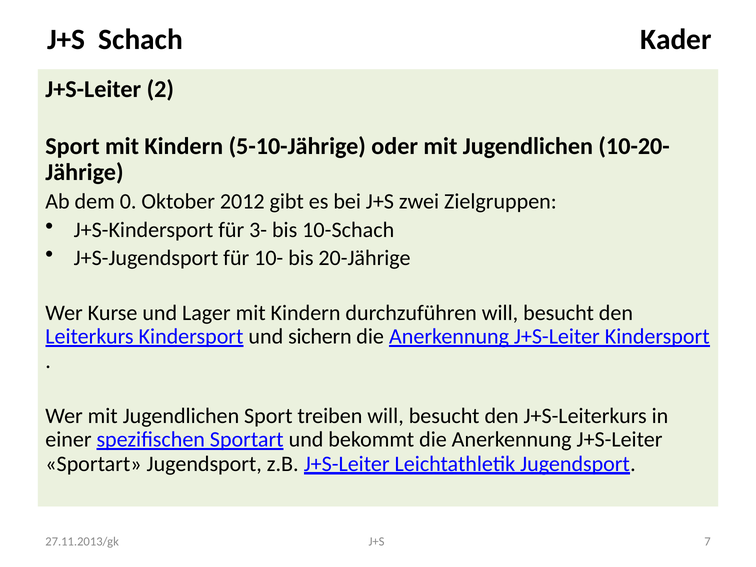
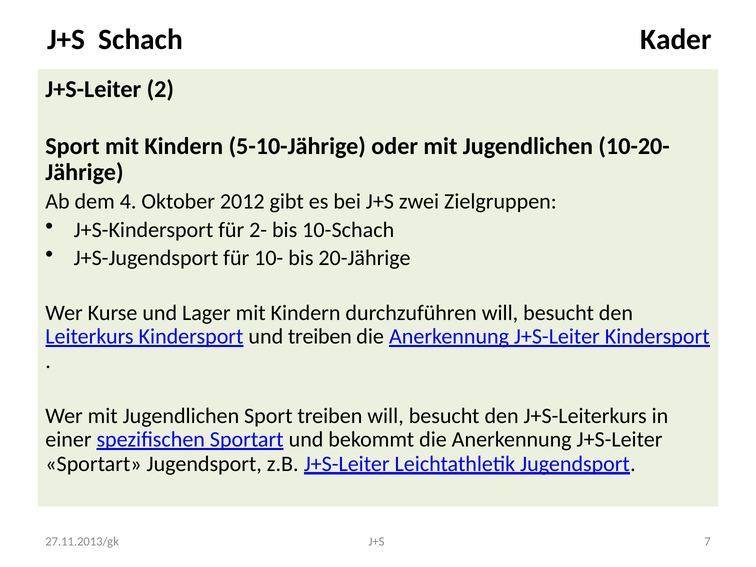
0: 0 -> 4 (128, 201)
3-: 3- -> 2- (258, 230)
und sichern: sichern -> treiben (320, 337)
